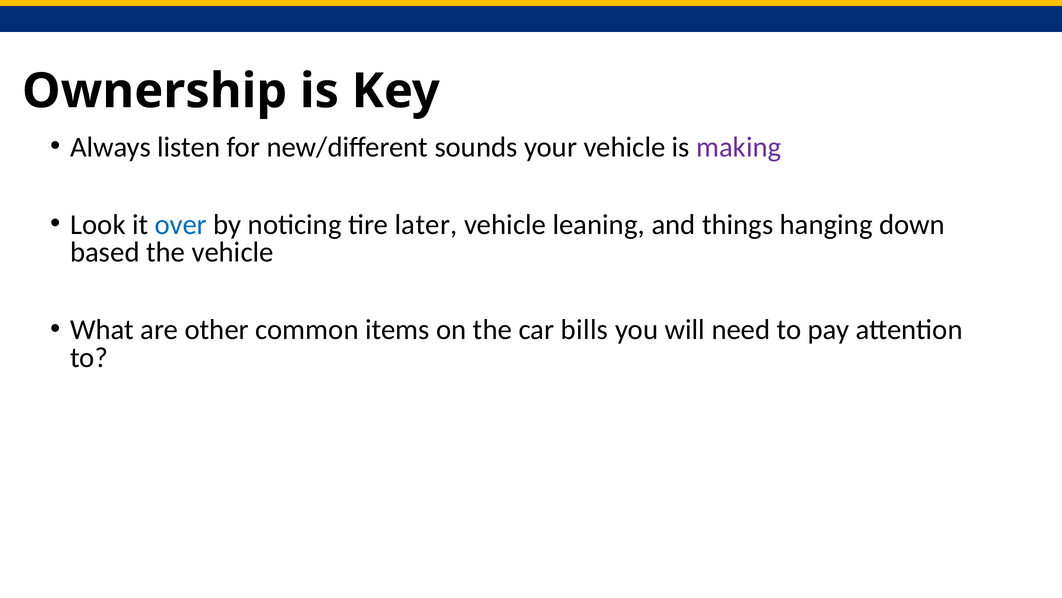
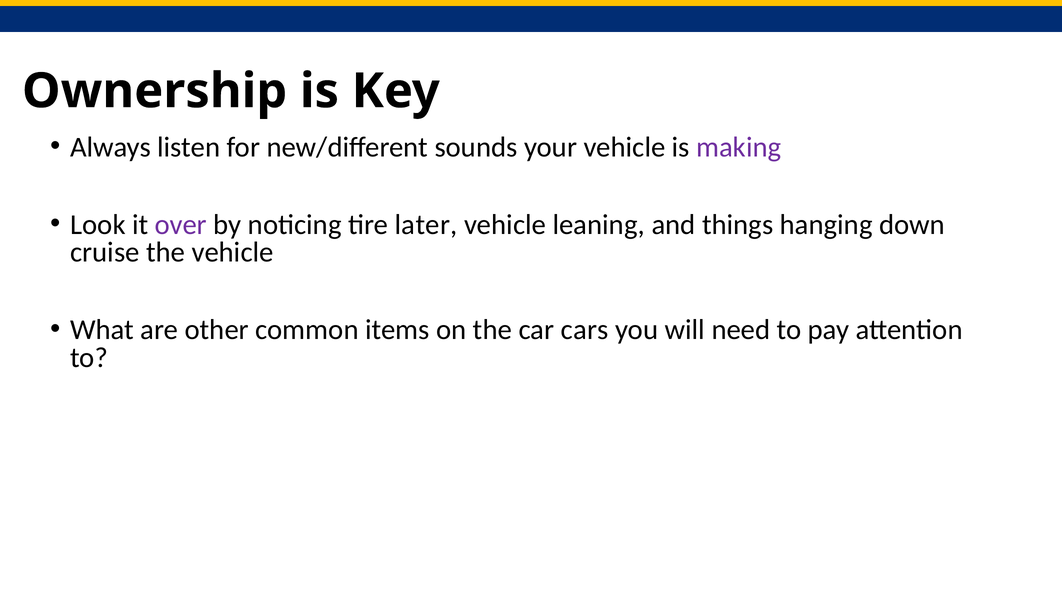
over colour: blue -> purple (181, 224)
based: based -> cruise (105, 252)
bills: bills -> cars (585, 330)
